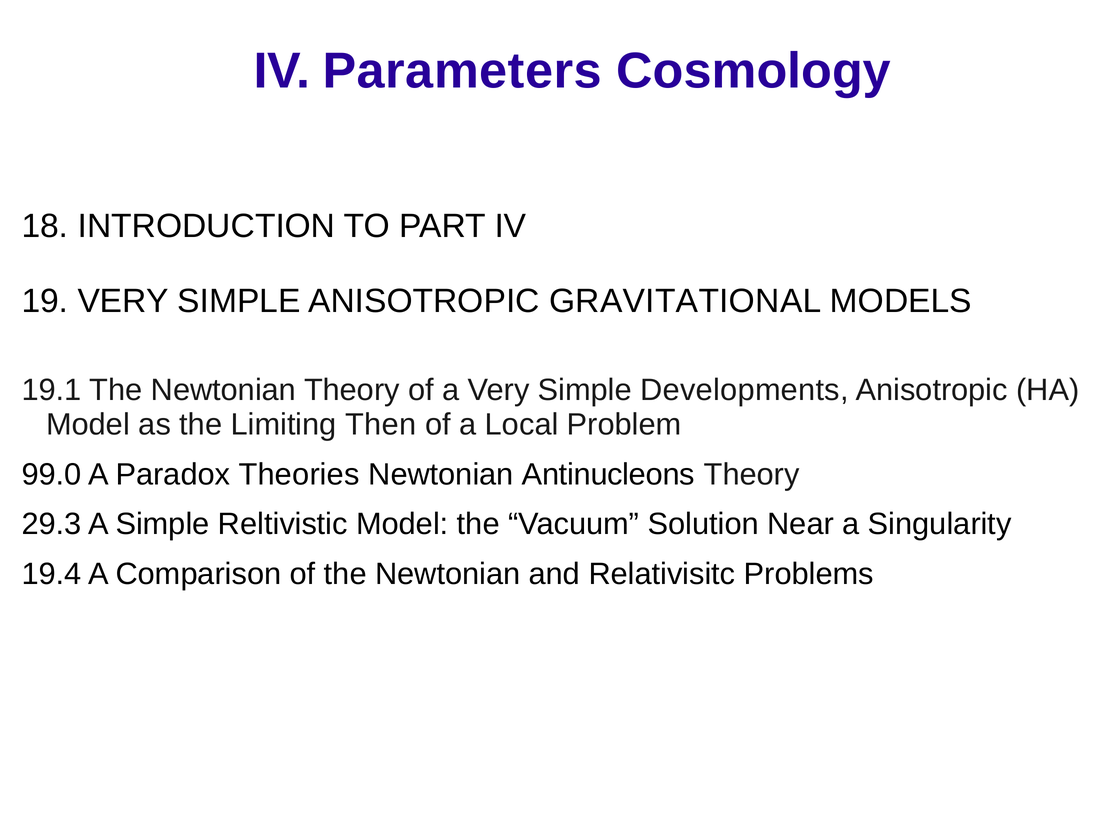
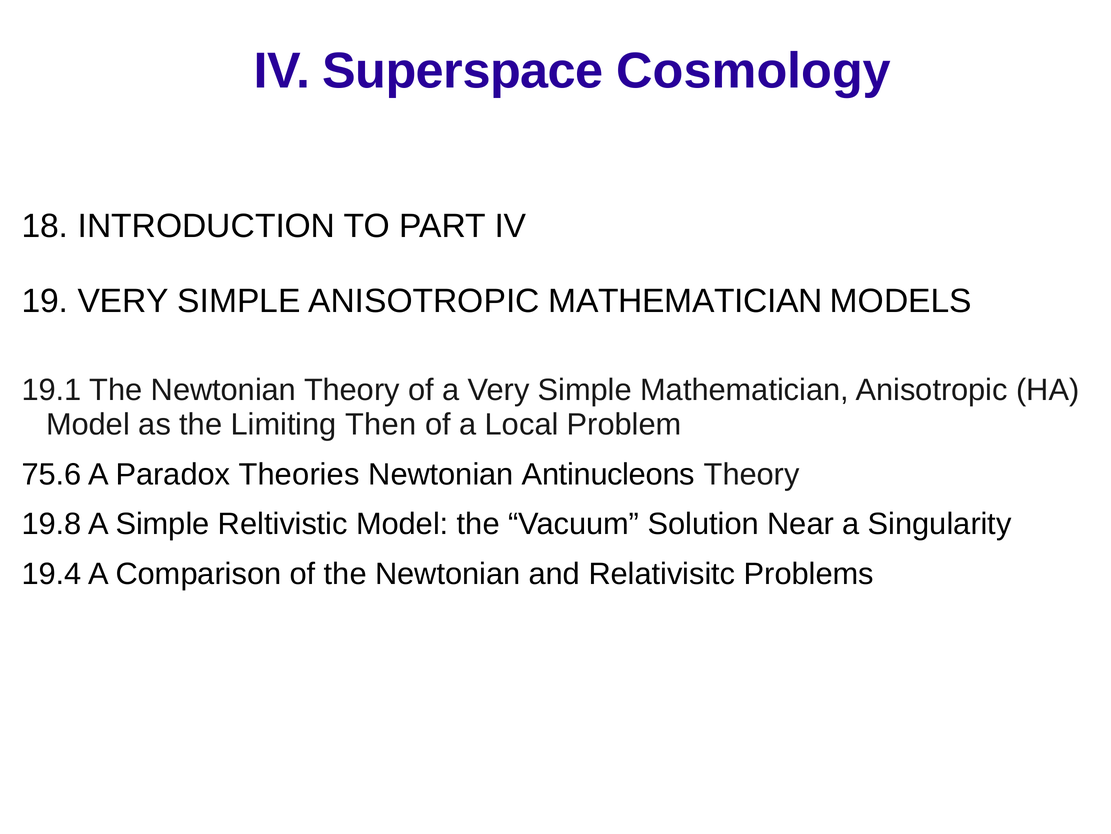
Parameters: Parameters -> Superspace (463, 71)
ANISOTROPIC GRAVITATIONAL: GRAVITATIONAL -> MATHEMATICIAN (686, 301)
Simple Developments: Developments -> Mathematician (745, 390)
99.0: 99.0 -> 75.6 (52, 474)
29.3: 29.3 -> 19.8 (52, 524)
